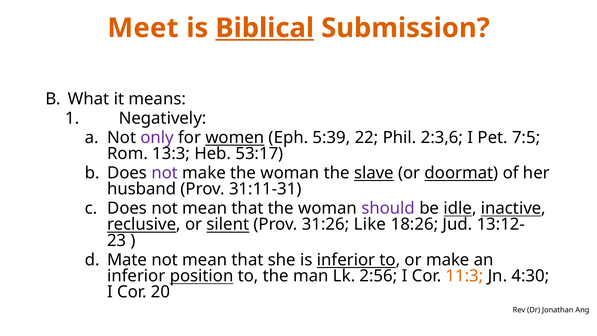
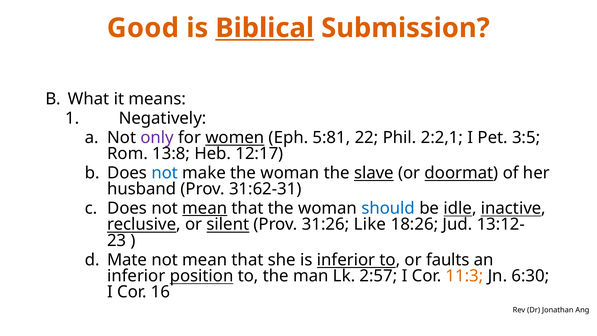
Meet: Meet -> Good (143, 28)
5:39: 5:39 -> 5:81 (331, 137)
2:3,6: 2:3,6 -> 2:2,1 (442, 137)
7:5: 7:5 -> 3:5 (526, 137)
13:3: 13:3 -> 13:8 (171, 154)
53:17: 53:17 -> 12:17 (259, 154)
not colour: purple -> blue (165, 173)
31:11-31: 31:11-31 -> 31:62-31 (265, 189)
mean underline: none -> present (205, 208)
should colour: purple -> blue (388, 208)
or make: make -> faults (448, 260)
2:56: 2:56 -> 2:57 (378, 276)
4:30: 4:30 -> 6:30 (530, 276)
20: 20 -> 16 (161, 292)
